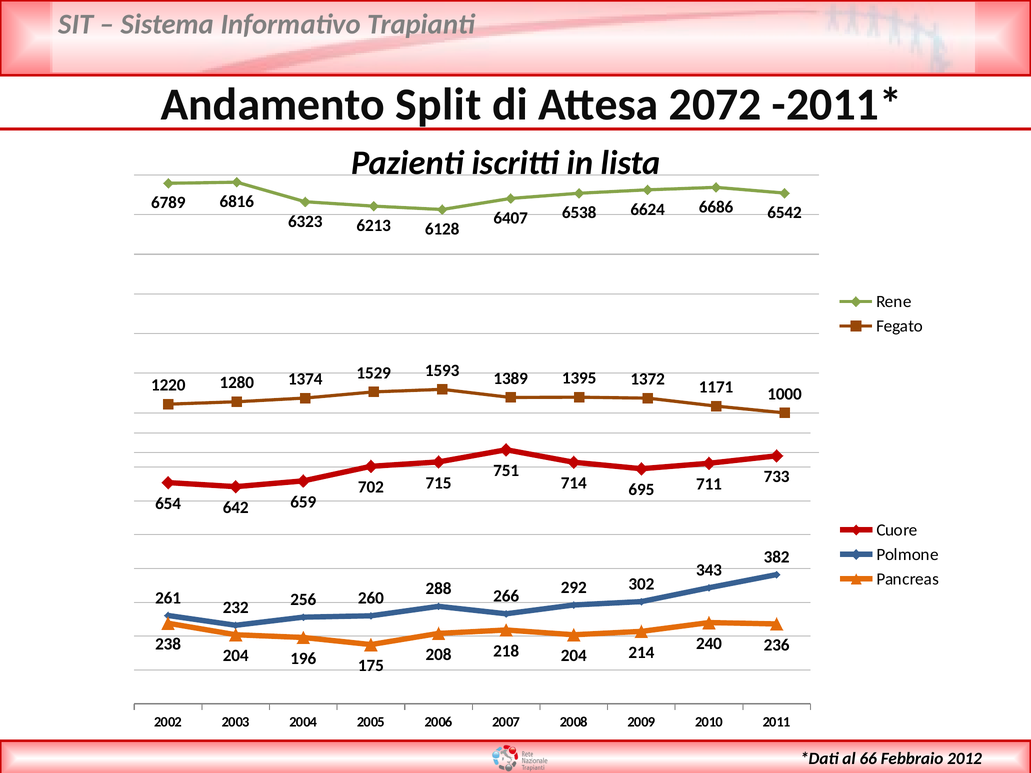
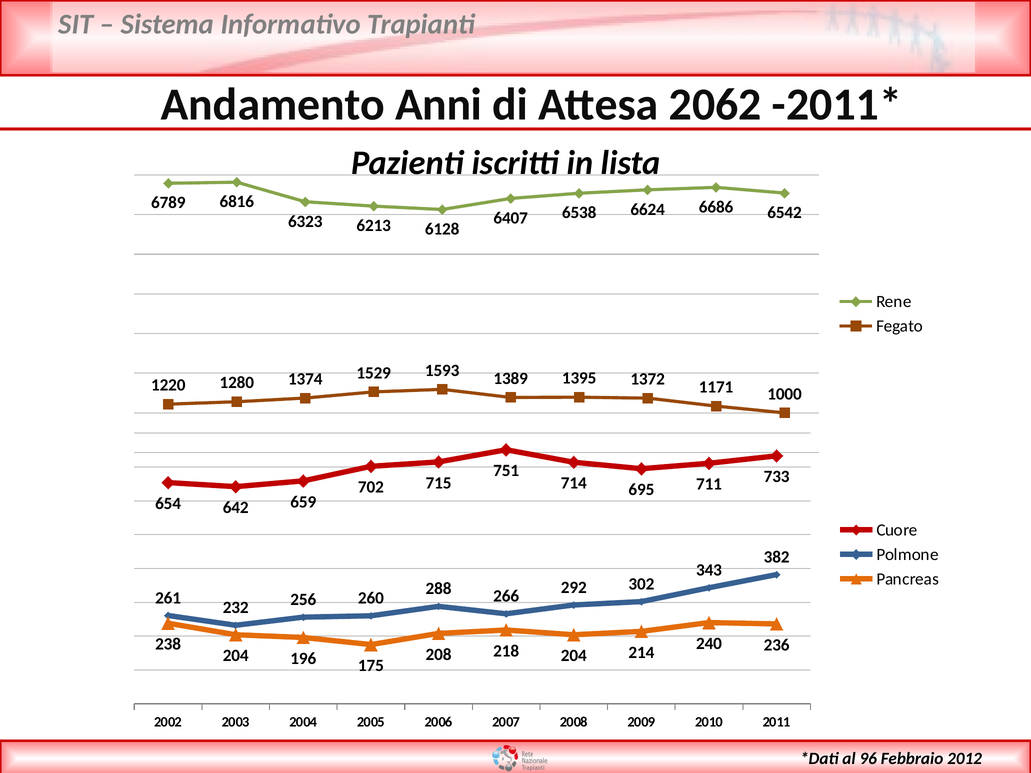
Split: Split -> Anni (439, 105)
2072: 2072 -> 2062 (715, 105)
66: 66 -> 96 (868, 759)
